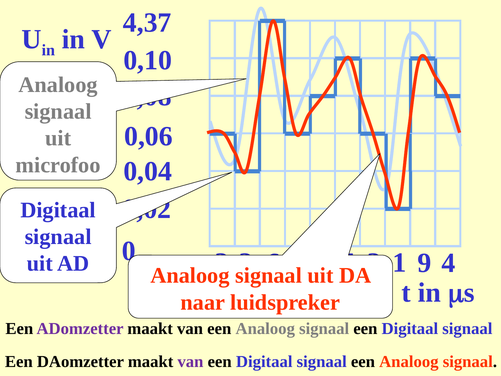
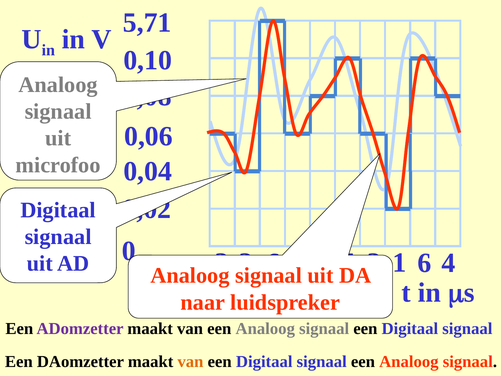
4,37: 4,37 -> 5,71 (147, 23)
1 9: 9 -> 6 (424, 263)
van colour: purple -> orange (190, 361)
